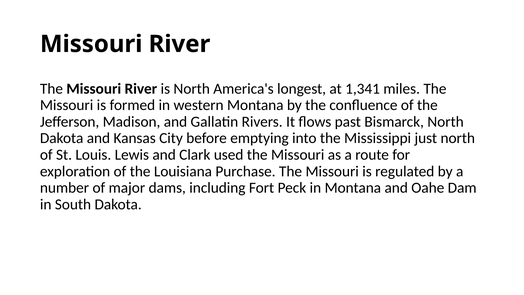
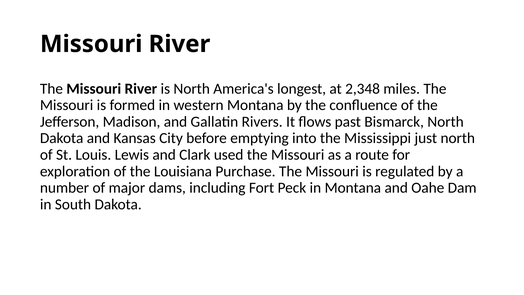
1,341: 1,341 -> 2,348 (363, 89)
